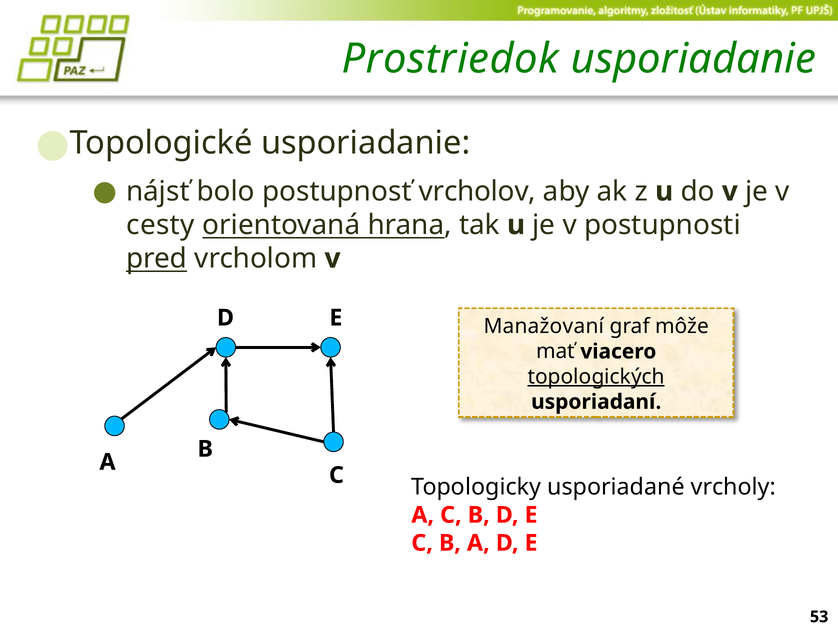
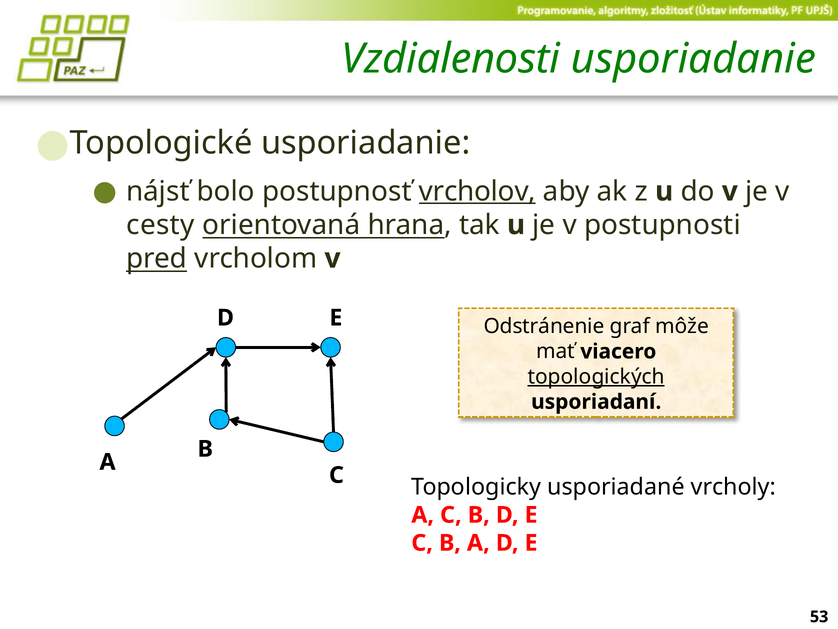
Prostriedok: Prostriedok -> Vzdialenosti (451, 59)
vrcholov underline: none -> present (477, 191)
Manažovaní: Manažovaní -> Odstránenie (544, 326)
